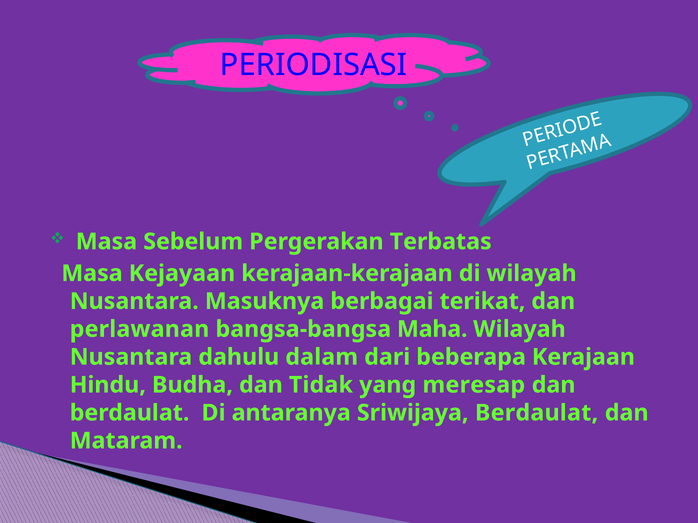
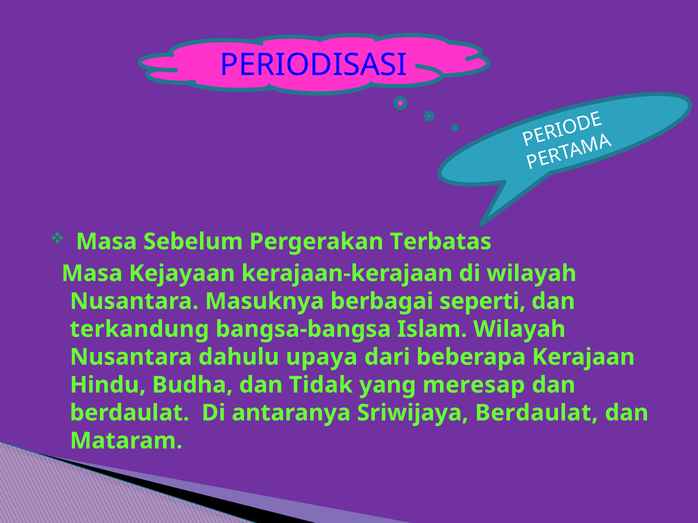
terikat: terikat -> seperti (483, 302)
perlawanan: perlawanan -> terkandung (139, 329)
Maha: Maha -> Islam (432, 329)
dalam: dalam -> upaya (322, 357)
